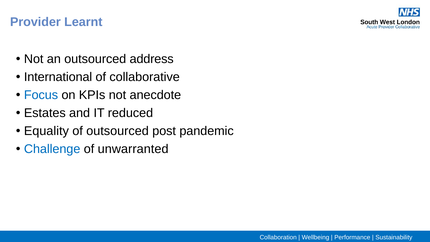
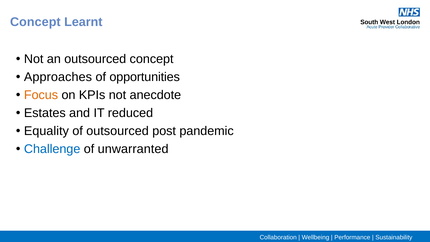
Provider: Provider -> Concept (35, 22)
outsourced address: address -> concept (152, 59)
International: International -> Approaches (58, 77)
collaborative: collaborative -> opportunities (145, 77)
Focus colour: blue -> orange (41, 95)
